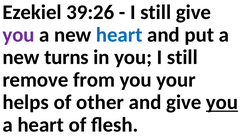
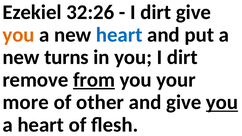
39:26: 39:26 -> 32:26 (90, 12)
still: still -> dirt (156, 12)
you colour: purple -> orange (18, 35)
you I still: still -> dirt (182, 57)
from underline: none -> present (94, 80)
helps: helps -> more (26, 102)
